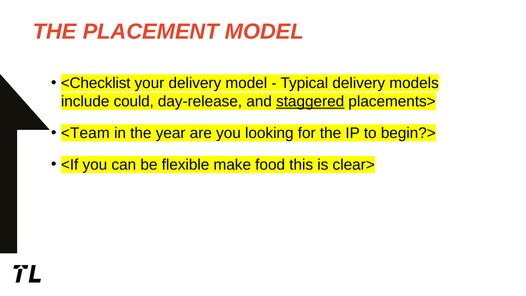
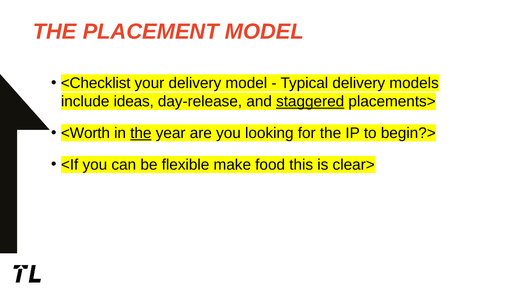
could: could -> ideas (134, 102)
<Team: <Team -> <Worth (85, 133)
the underline: none -> present (141, 133)
